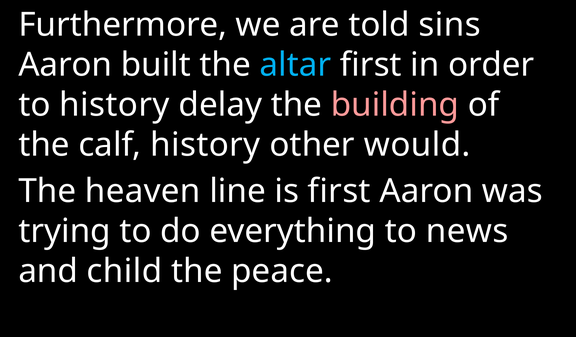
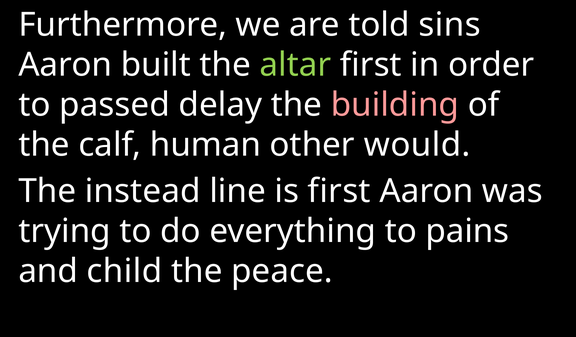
altar colour: light blue -> light green (295, 65)
to history: history -> passed (115, 105)
calf history: history -> human (205, 145)
heaven: heaven -> instead (143, 192)
news: news -> pains (467, 231)
